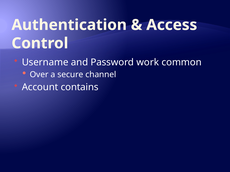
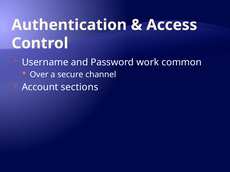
contains: contains -> sections (80, 87)
